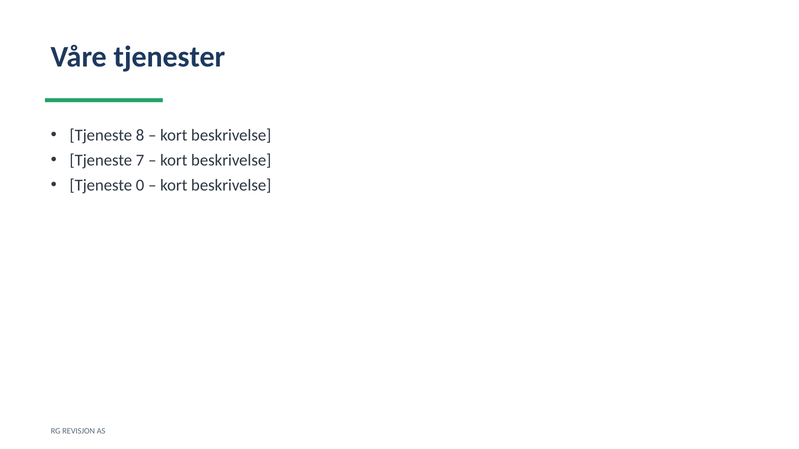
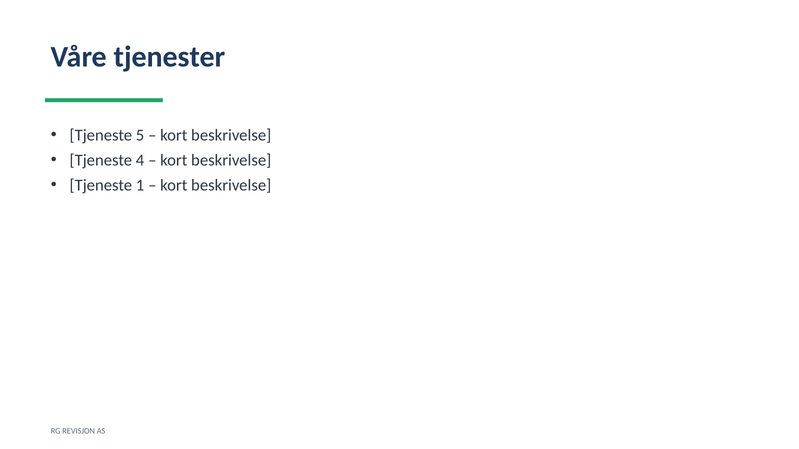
8: 8 -> 5 (140, 135)
7: 7 -> 4 (140, 160)
0: 0 -> 1 (140, 185)
